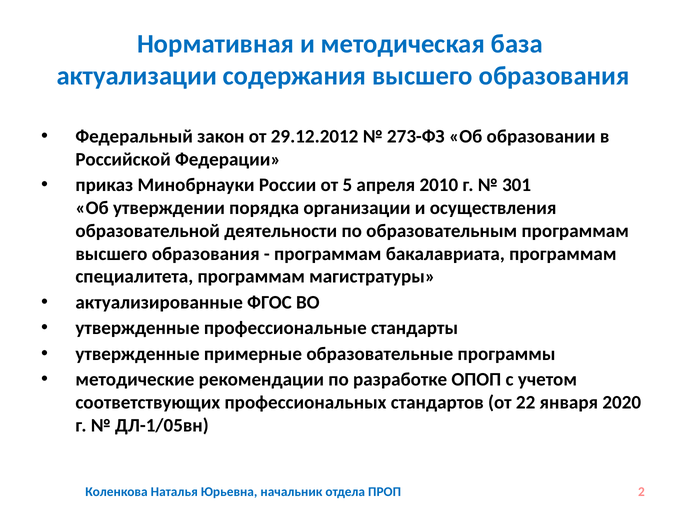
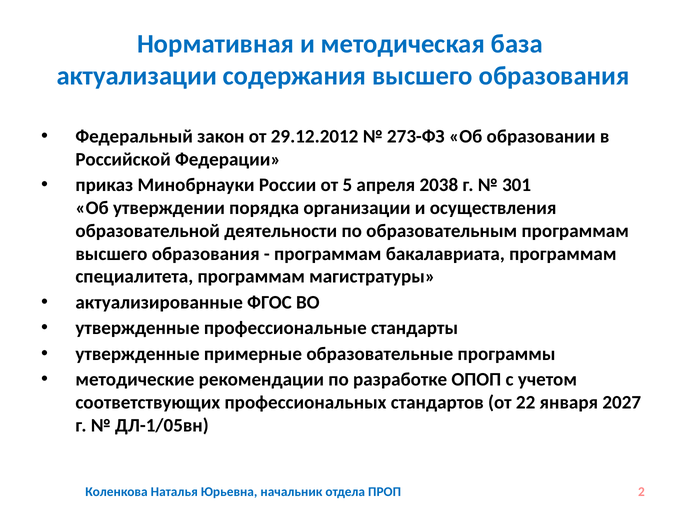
2010: 2010 -> 2038 (439, 185)
2020: 2020 -> 2027 (622, 402)
